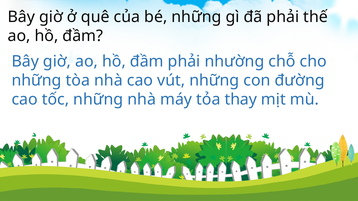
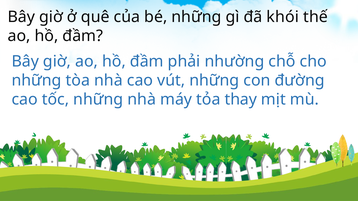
đã phải: phải -> khói (283, 17)
